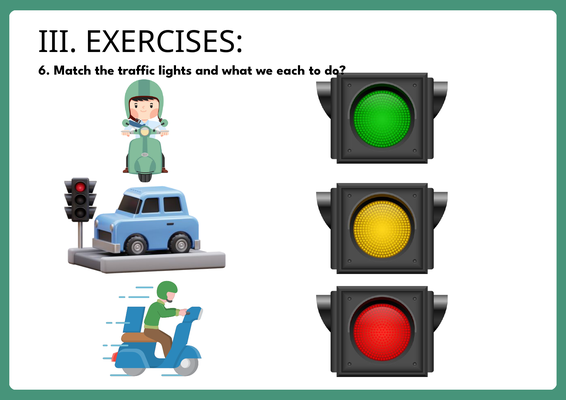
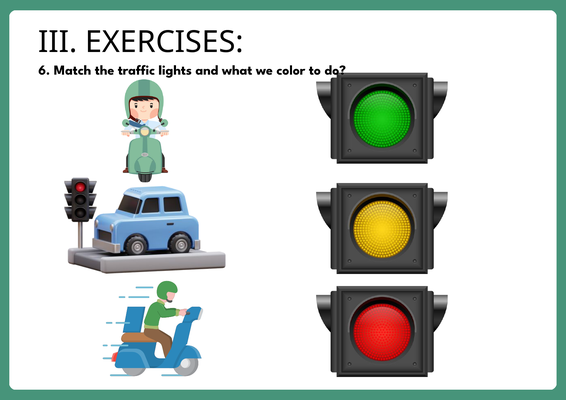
each: each -> color (291, 70)
